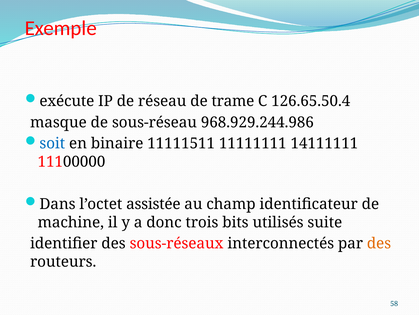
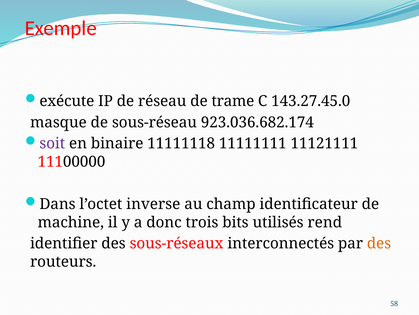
126.65.50.4: 126.65.50.4 -> 143.27.45.0 (311, 101)
968.929.244.986: 968.929.244.986 -> 923.036.682.174 (257, 122)
soit colour: blue -> purple (52, 143)
11111511: 11111511 -> 11111118 (181, 143)
14111111: 14111111 -> 11121111 (324, 143)
assistée: assistée -> inverse (153, 204)
suite: suite -> rend (325, 222)
